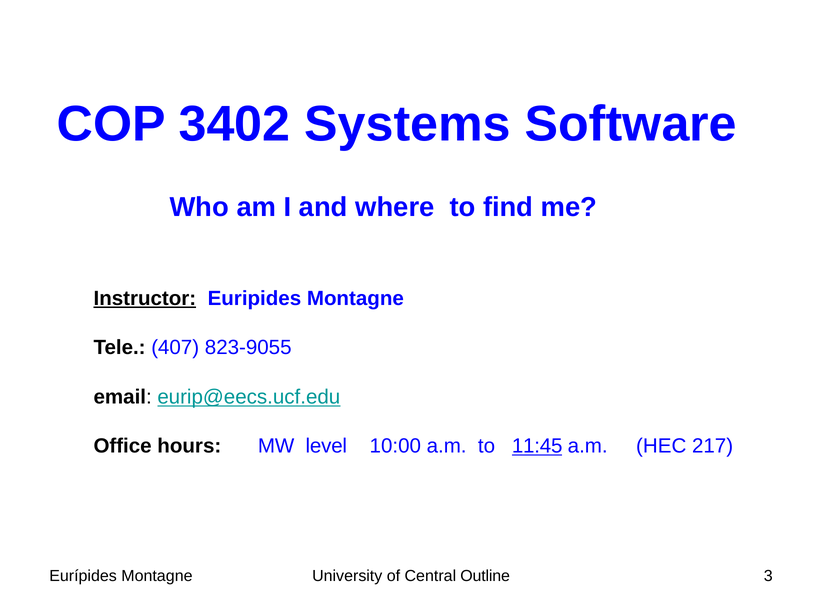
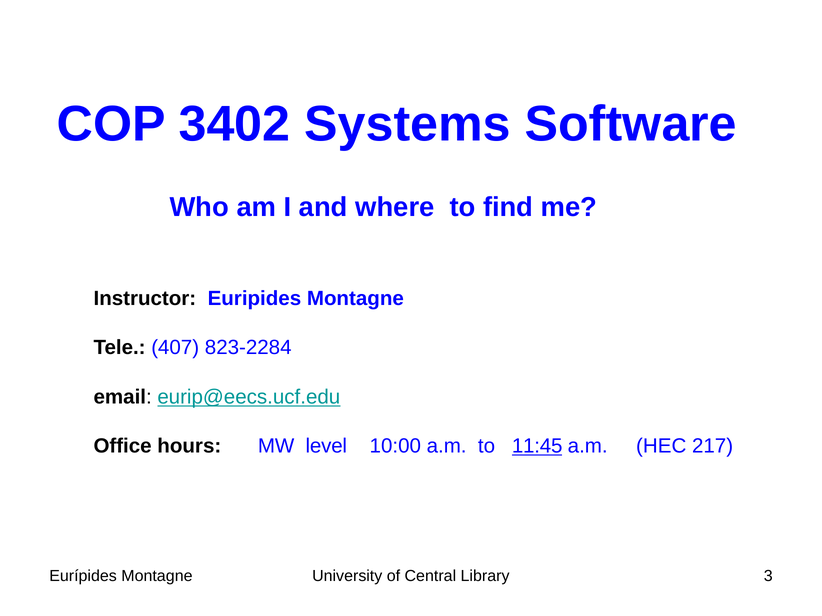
Instructor underline: present -> none (145, 299)
823-9055: 823-9055 -> 823-2284 (248, 348)
Outline: Outline -> Library (485, 576)
